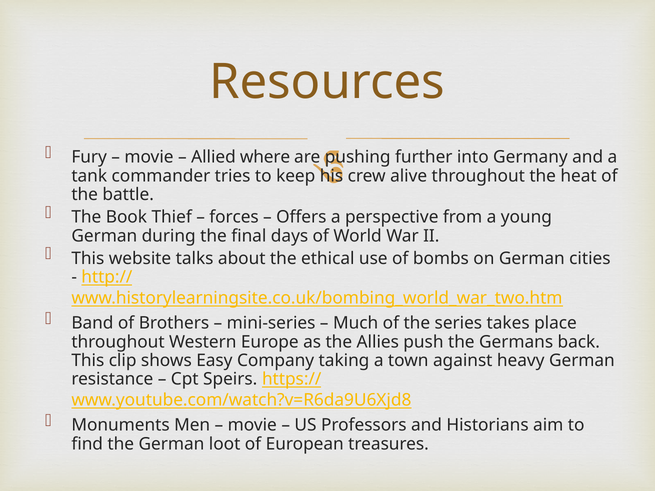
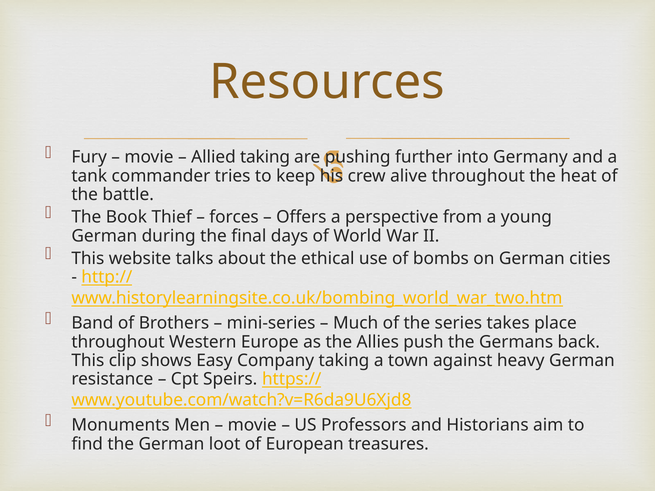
Allied where: where -> taking (265, 157)
